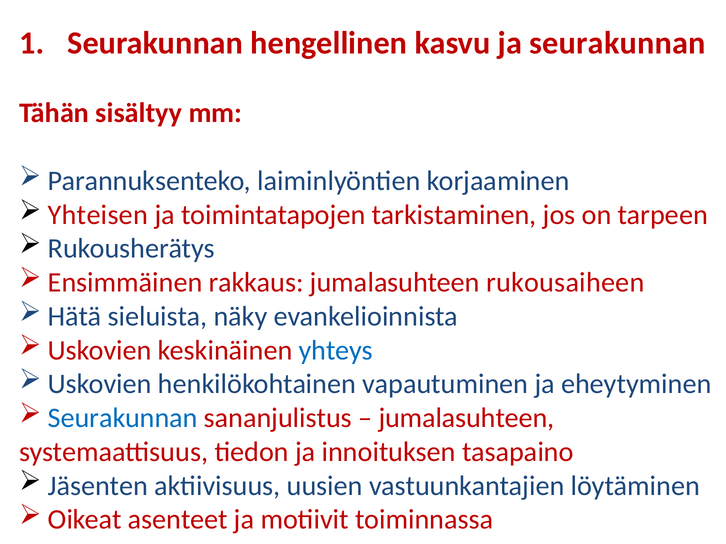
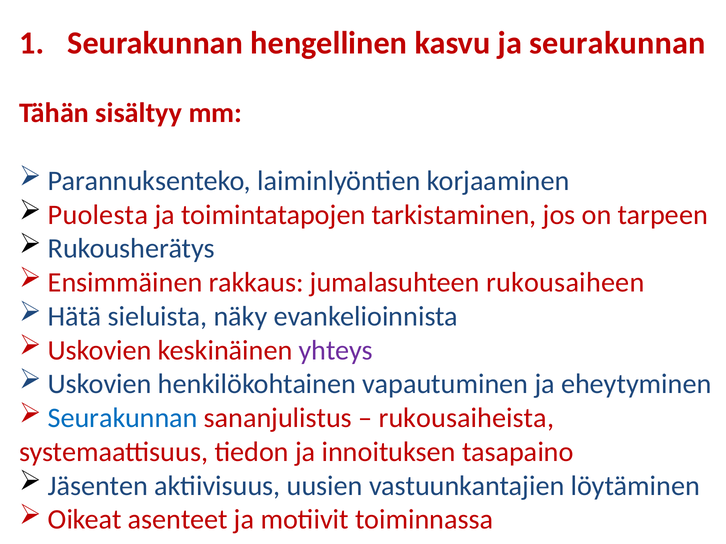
Yhteisen: Yhteisen -> Puolesta (98, 215)
yhteys colour: blue -> purple (336, 351)
jumalasuhteen: jumalasuhteen -> rukousaiheista (466, 418)
